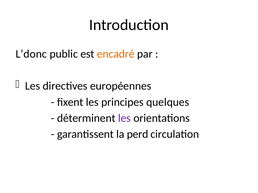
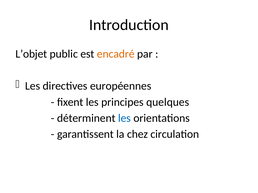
L’donc: L’donc -> L’objet (31, 54)
les colour: purple -> blue (124, 118)
perd: perd -> chez (138, 134)
